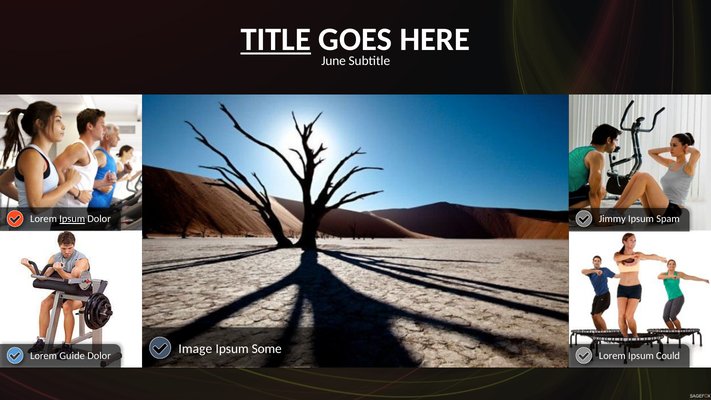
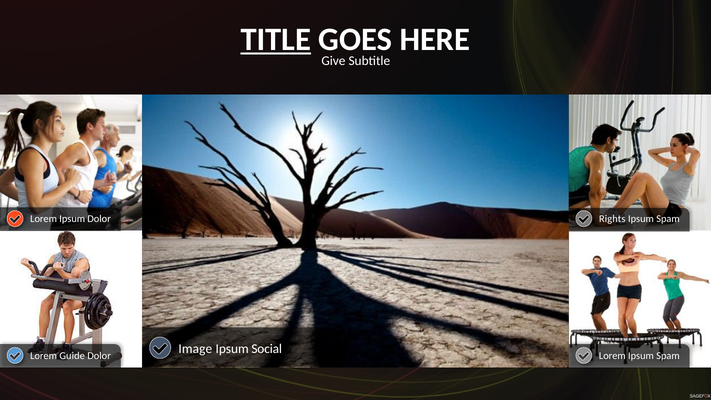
June: June -> Give (333, 61)
Ipsum underline: present -> none (72, 219)
Jimmy: Jimmy -> Rights (612, 219)
Some: Some -> Social (267, 349)
Lorem Ipsum Could: Could -> Spam (668, 356)
